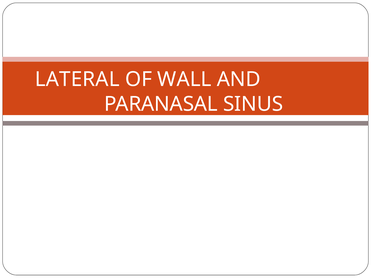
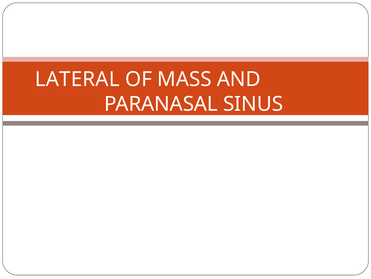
WALL: WALL -> MASS (184, 79)
